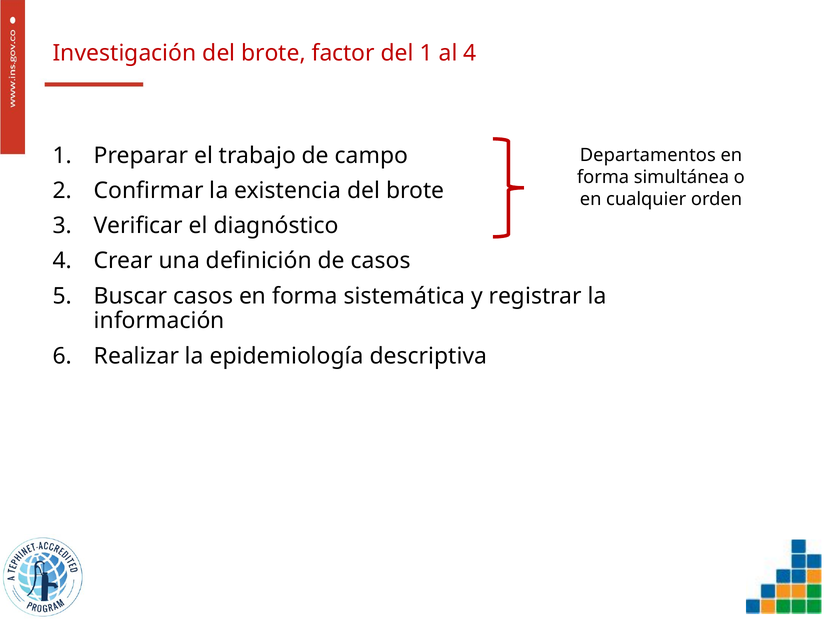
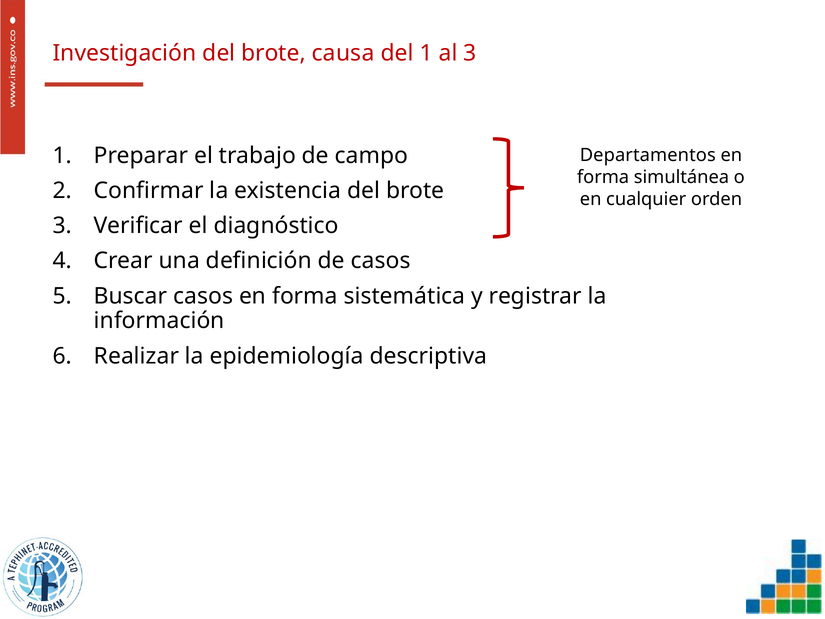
factor: factor -> causa (343, 53)
al 4: 4 -> 3 (470, 53)
